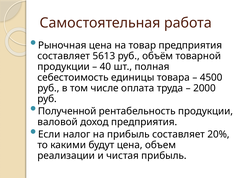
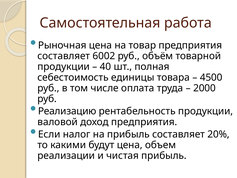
5613: 5613 -> 6002 (104, 56)
Полученной: Полученной -> Реализацию (67, 111)
